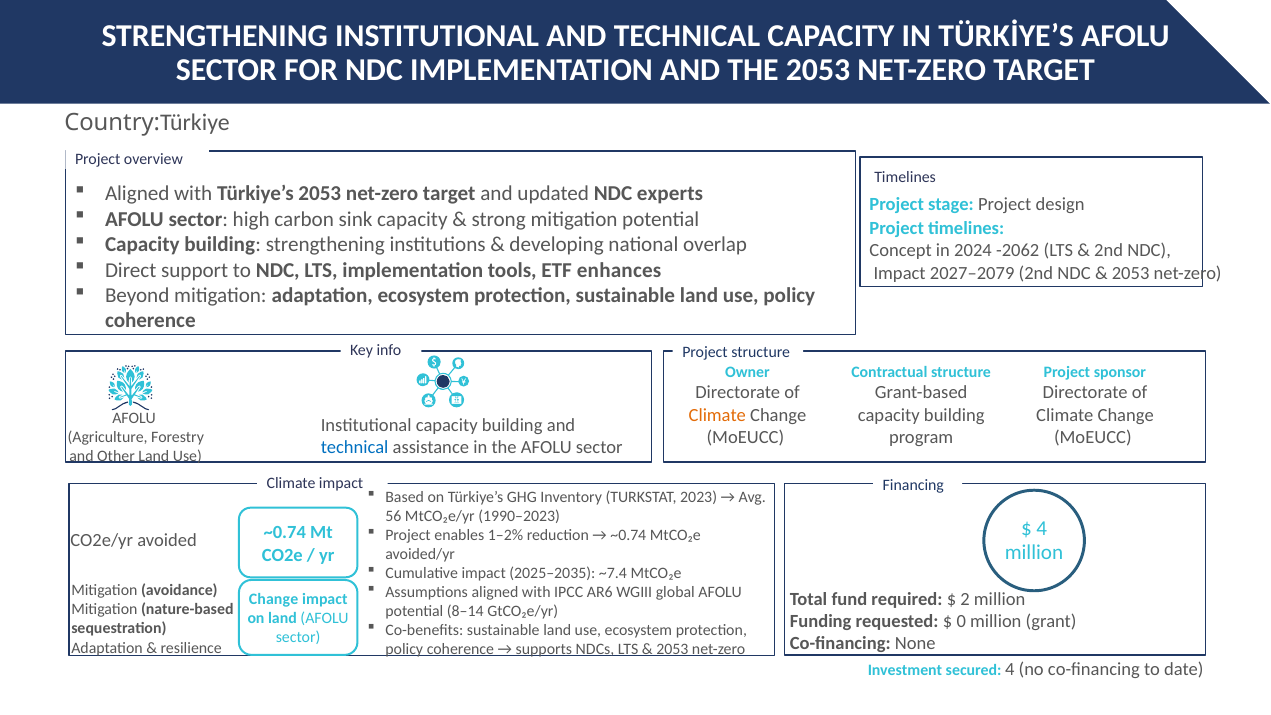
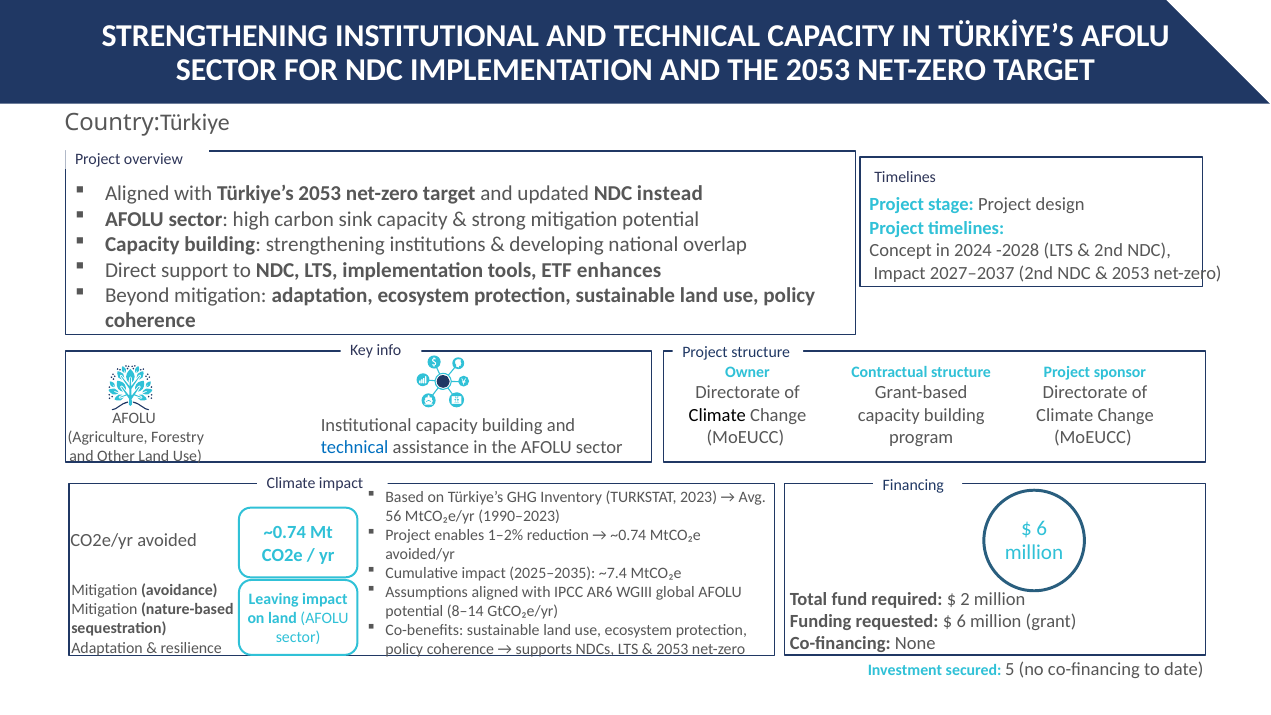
experts: experts -> instead (670, 194)
-2062: -2062 -> -2028 (1018, 251)
2027–2079: 2027–2079 -> 2027–2037 (972, 273)
Climate colour: orange -> black (717, 415)
4: 4 -> 6 (1042, 529)
Change: Change -> Leaving (274, 599)
0: 0 -> 6 (961, 621)
secured 4: 4 -> 5 (1010, 669)
